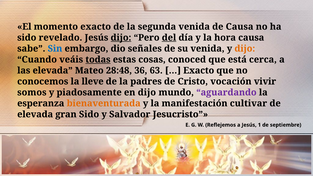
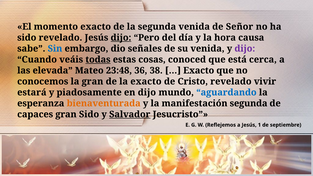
de Causa: Causa -> Señor (240, 27)
del underline: present -> none (169, 38)
dijo colour: orange -> purple (245, 49)
28:48: 28:48 -> 23:48 (119, 70)
63: 63 -> 38 (156, 70)
la lleve: lleve -> gran (92, 81)
la padres: padres -> exacto (146, 81)
Cristo vocación: vocación -> revelado (231, 81)
somos: somos -> estará (32, 92)
aguardando colour: purple -> blue (226, 92)
manifestación cultivar: cultivar -> segunda (249, 103)
elevada: elevada -> capaces (35, 114)
Salvador underline: none -> present (130, 114)
